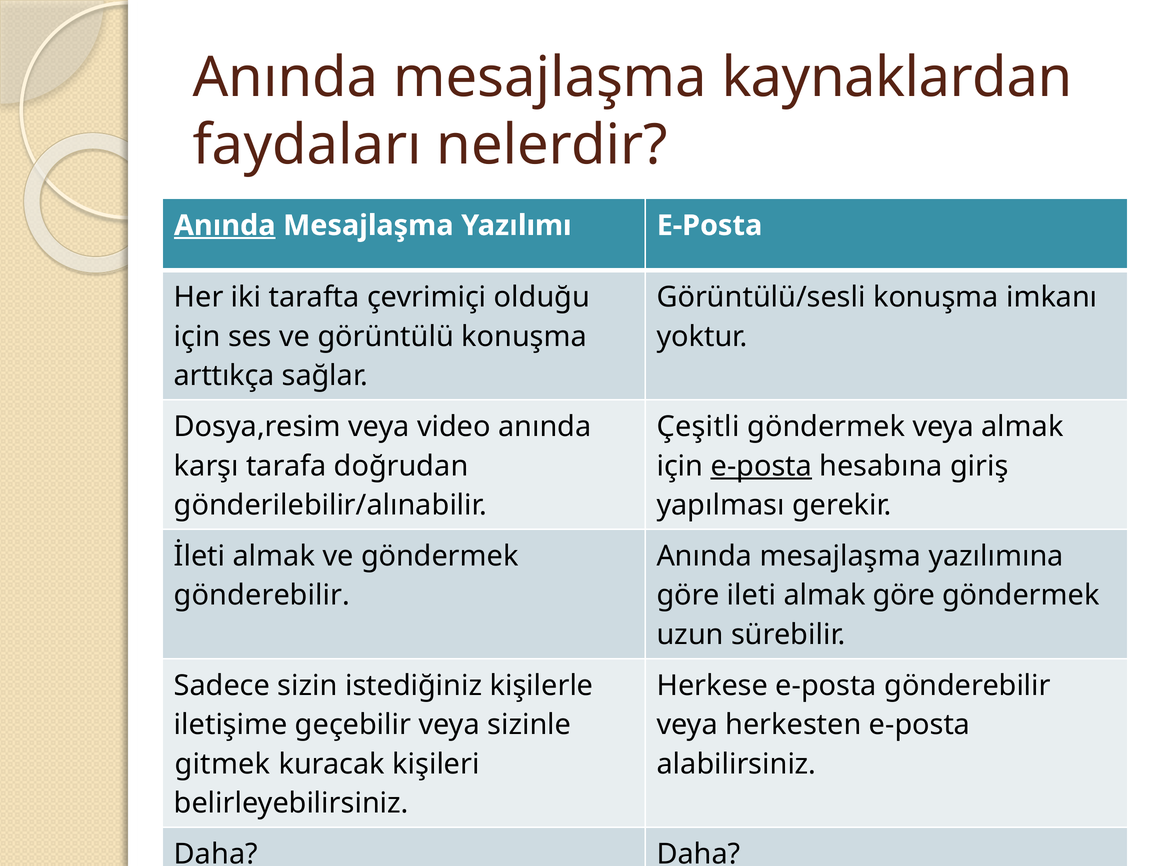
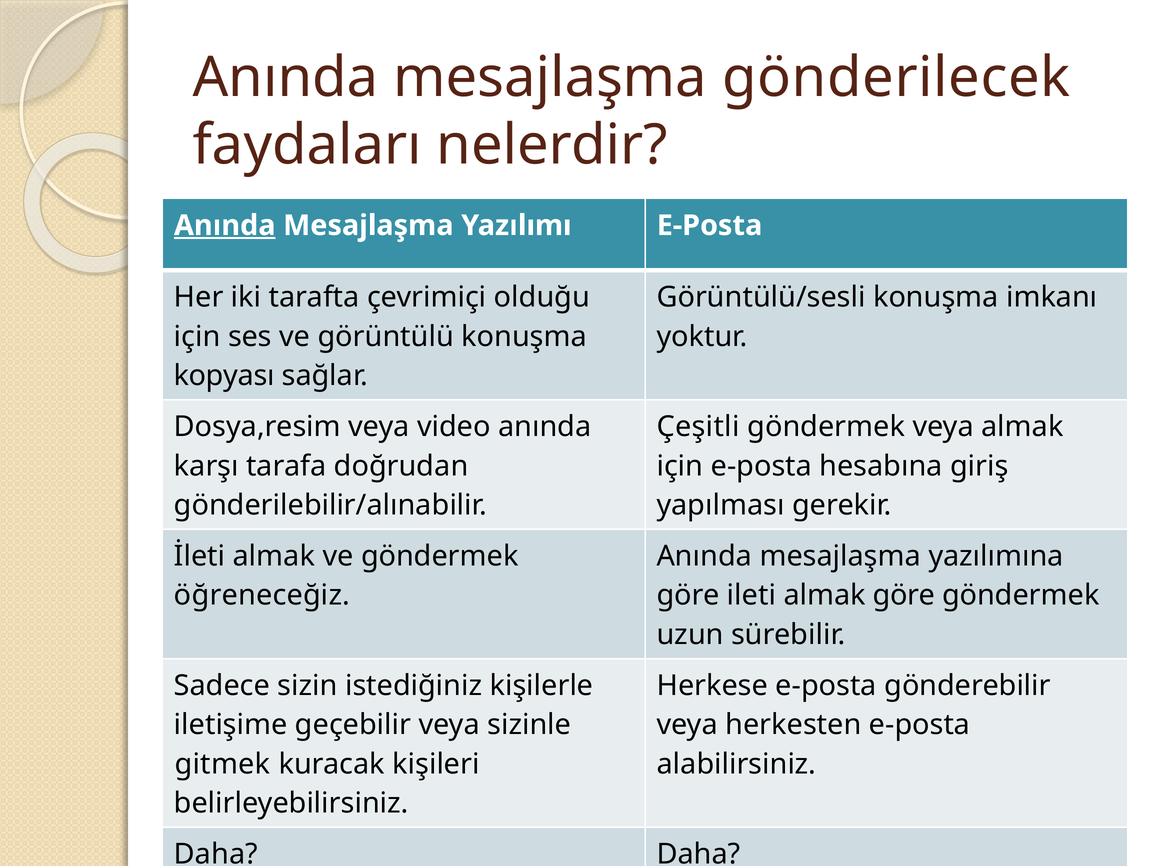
kaynaklardan: kaynaklardan -> gönderilecek (896, 78)
arttıkça: arttıkça -> kopyası (224, 376)
e-posta underline: present -> none (761, 466)
gönderebilir: gönderebilir -> öğreneceğiz (262, 596)
